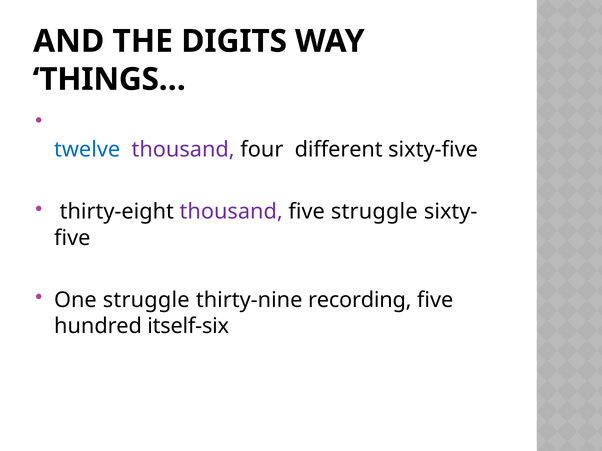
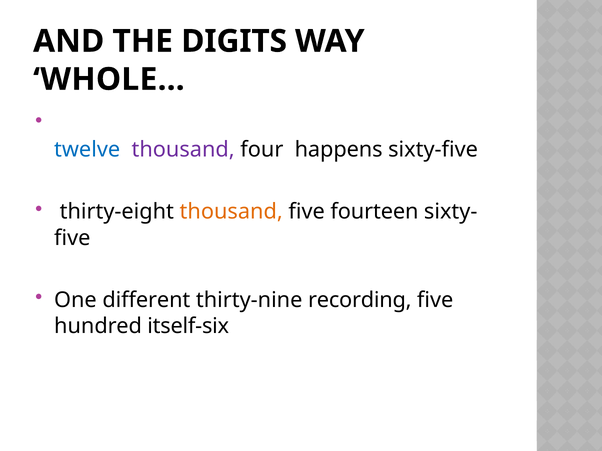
THINGS…: THINGS… -> WHOLE… (109, 79)
different: different -> happens (339, 150)
thousand colour: purple -> orange (231, 212)
five struggle: struggle -> fourteen (374, 212)
One struggle: struggle -> different (146, 300)
